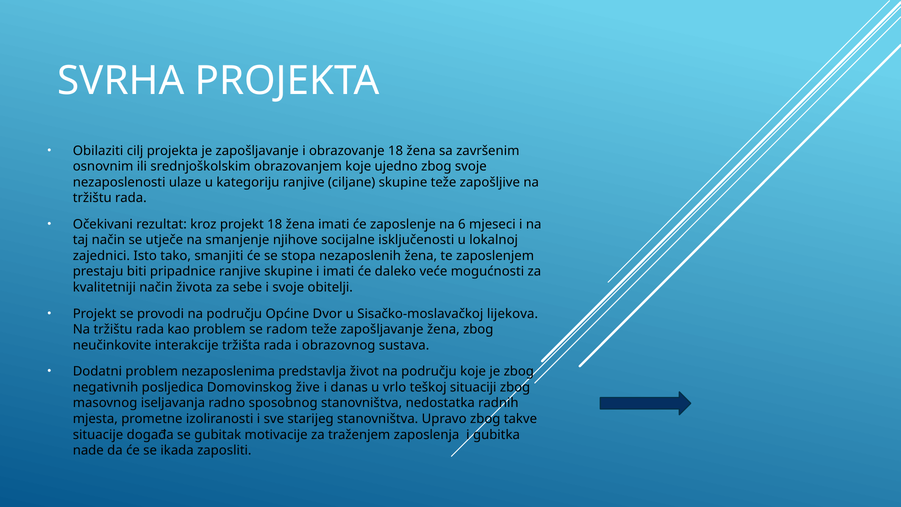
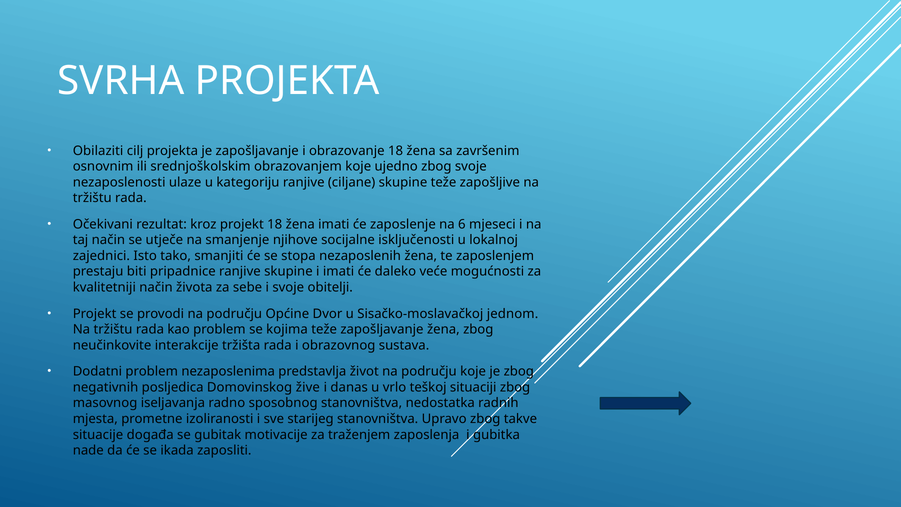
lijekova: lijekova -> jednom (513, 314)
radom: radom -> kojima (287, 329)
